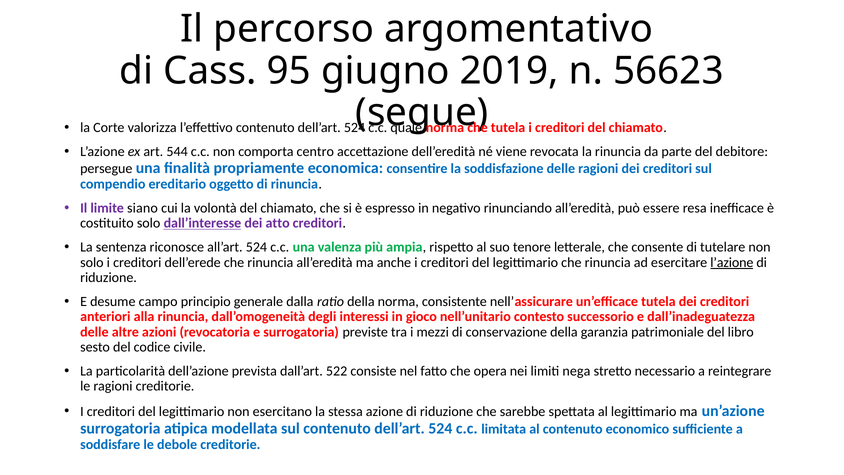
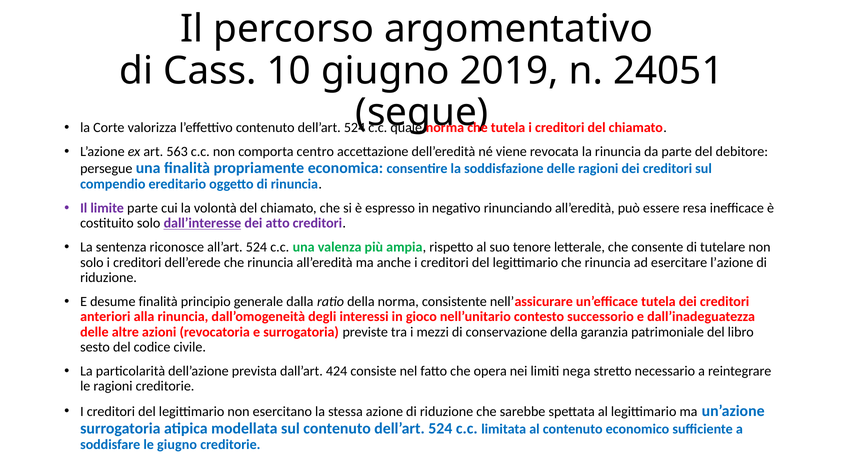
95: 95 -> 10 (289, 71)
56623: 56623 -> 24051 (668, 71)
544: 544 -> 563 (177, 152)
limite siano: siano -> parte (143, 208)
l’azione underline: present -> none (732, 262)
desume campo: campo -> finalità (158, 301)
522: 522 -> 424 (337, 371)
le debole: debole -> giugno (177, 444)
